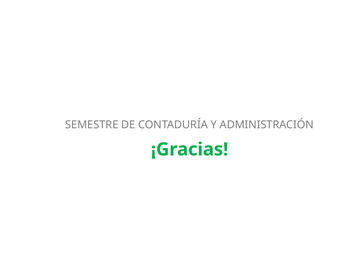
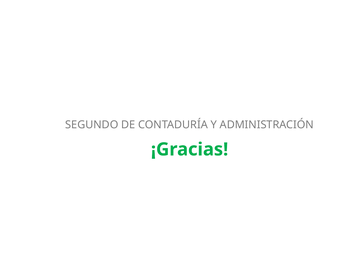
SEMESTRE: SEMESTRE -> SEGUNDO (92, 125)
